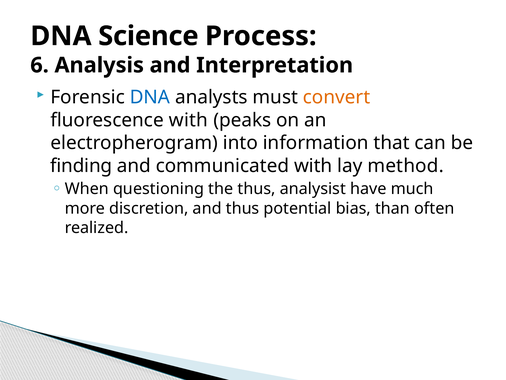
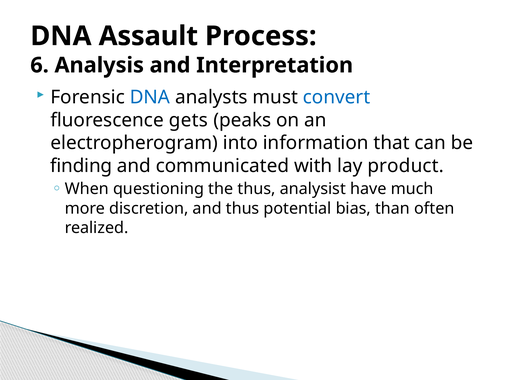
Science: Science -> Assault (148, 36)
convert colour: orange -> blue (337, 97)
fluorescence with: with -> gets (188, 120)
method: method -> product (406, 166)
